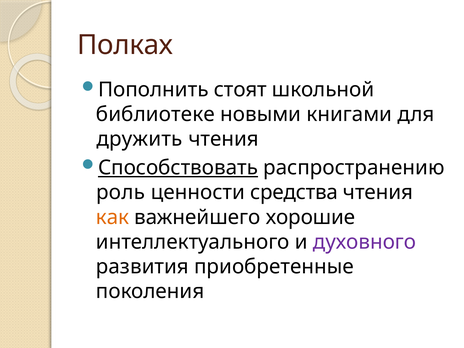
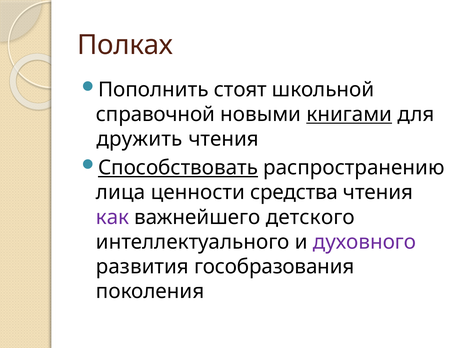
библиотеке: библиотеке -> справочной (156, 114)
книгами underline: none -> present (349, 114)
роль: роль -> лица (121, 192)
как colour: orange -> purple (113, 217)
хорошие: хорошие -> детского (310, 217)
приобретенные: приобретенные -> гособразования (274, 267)
